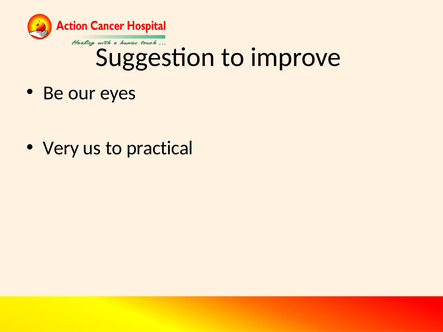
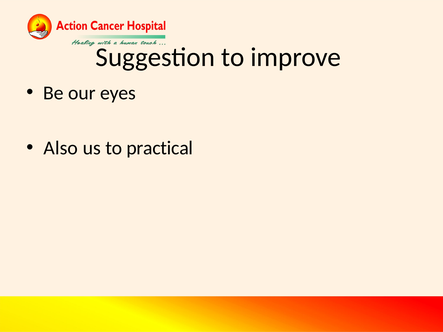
Very: Very -> Also (61, 148)
